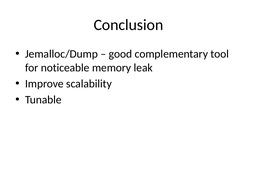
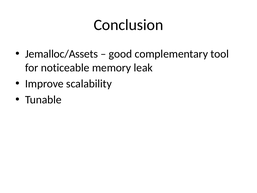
Jemalloc/Dump: Jemalloc/Dump -> Jemalloc/Assets (62, 54)
